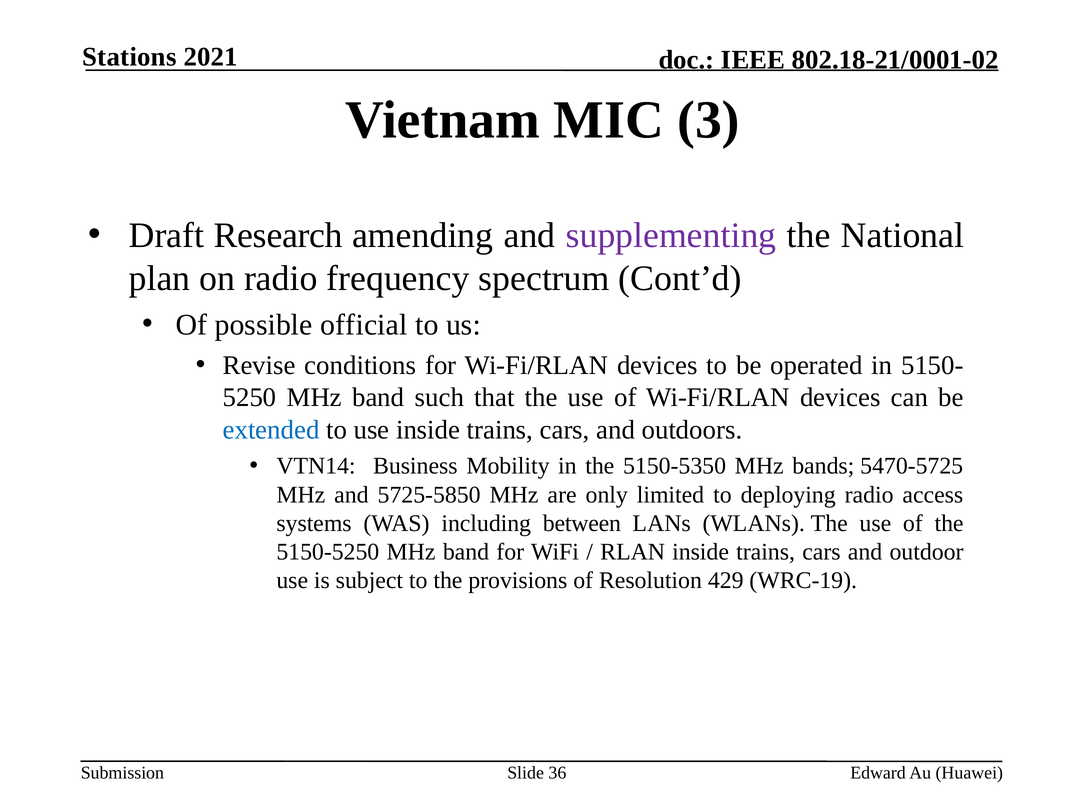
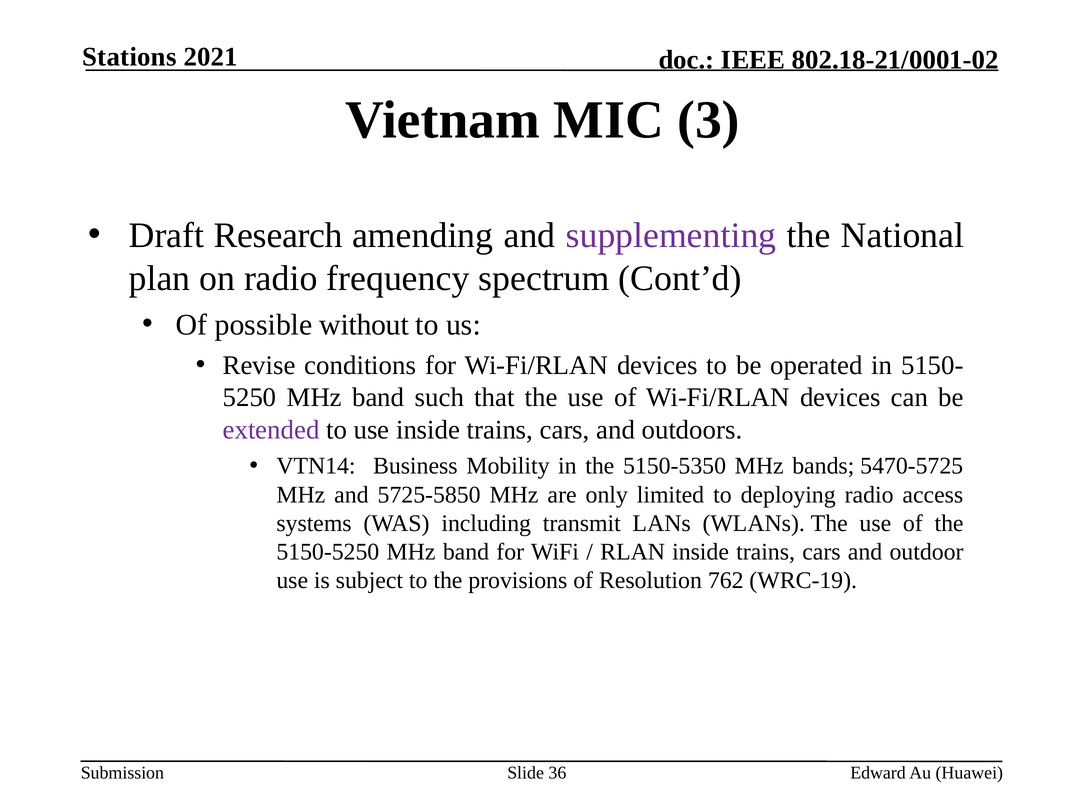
official: official -> without (364, 325)
extended colour: blue -> purple (271, 430)
between: between -> transmit (582, 523)
429: 429 -> 762 (726, 580)
